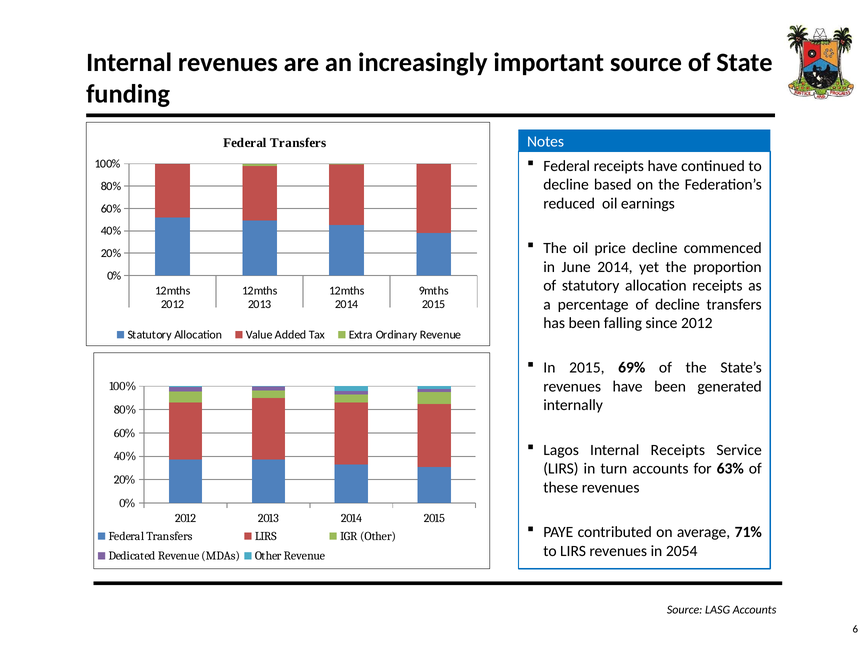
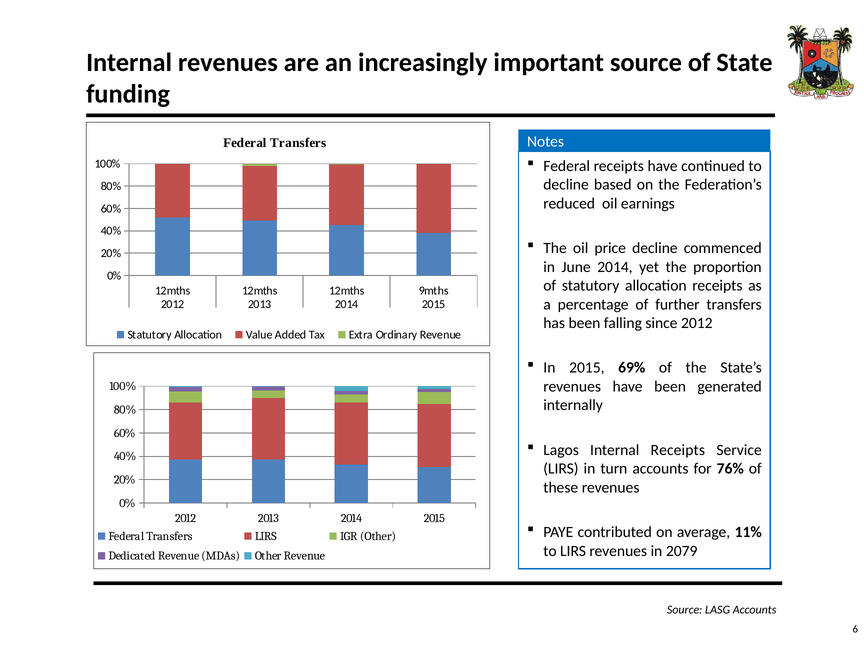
of decline: decline -> further (677, 304)
63%: 63% -> 76% (730, 469)
71%: 71% -> 11% (748, 532)
2054: 2054 -> 2079 (682, 551)
